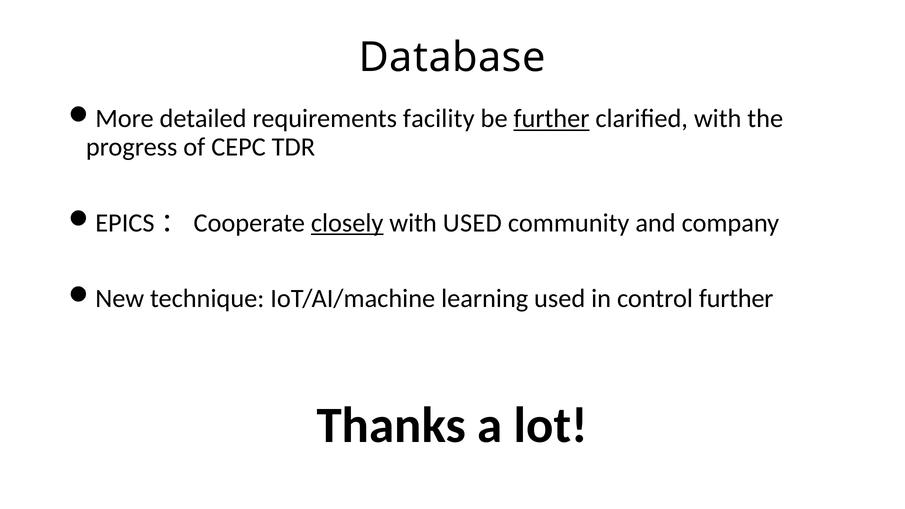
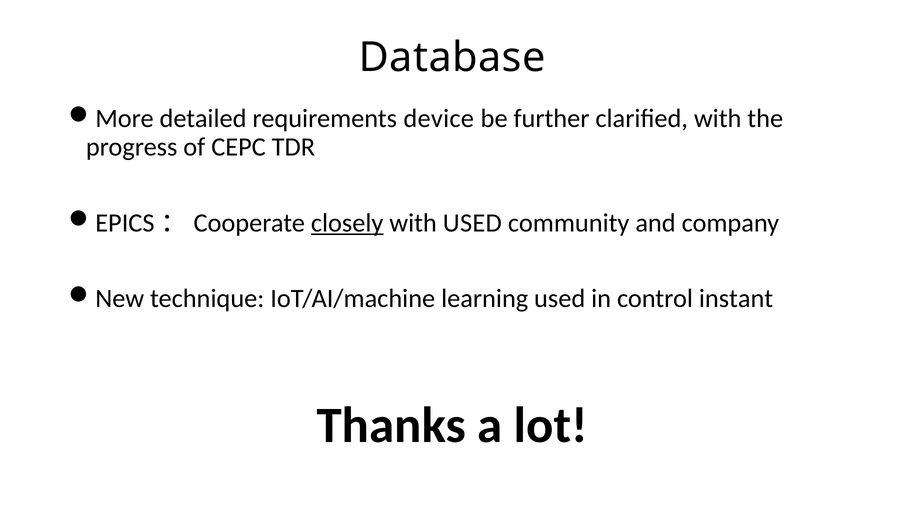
facility: facility -> device (439, 119)
further underline: present -> none (552, 119)
control further: further -> instant (736, 299)
